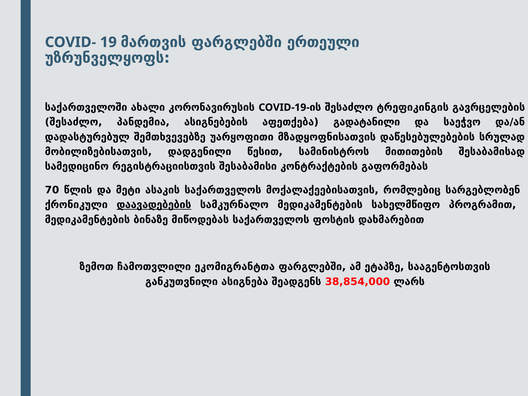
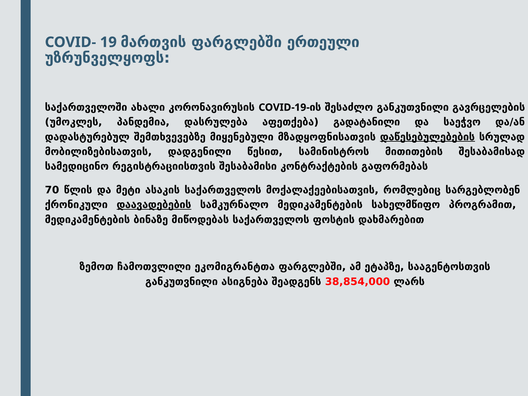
შესაძლო ტრეფიკინგის: ტრეფიკინგის -> განკუთვნილი (413, 107)
შესაძლო: შესაძლო -> უმოკლეს (74, 122)
ასიგნებების: ასიგნებების -> დასრულება (216, 122)
უარყოფითი: უარყოფითი -> მიყენებული (242, 137)
დაწესებულებების underline: none -> present (427, 137)
